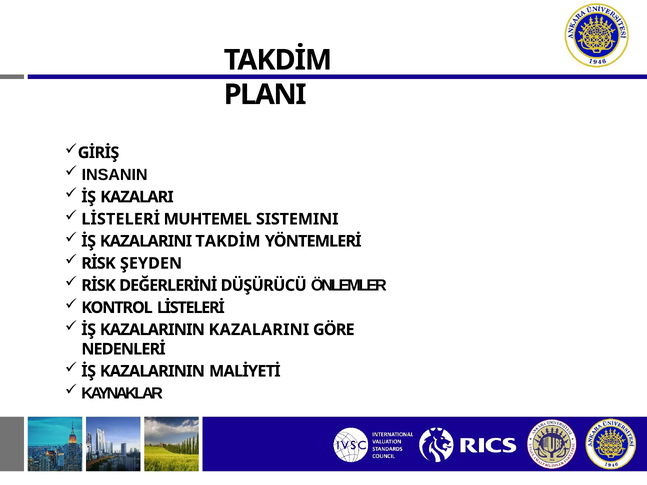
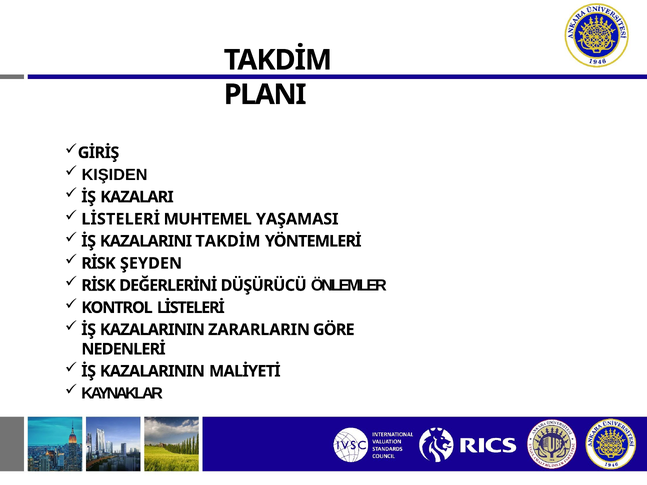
INSANIN: INSANIN -> KIŞIDEN (115, 175)
SISTEMINI: SISTEMINI -> YAŞAMASI (297, 219)
KAZALARININ KAZALARINI: KAZALARINI -> ZARARLARIN (259, 330)
